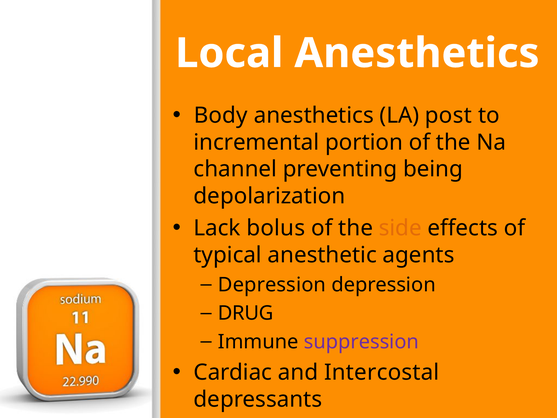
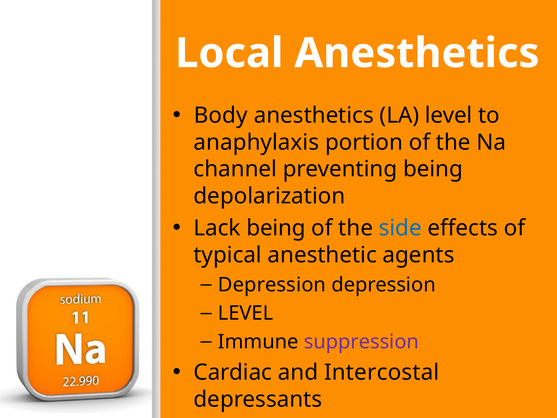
LA post: post -> level (449, 115)
incremental: incremental -> anaphylaxis (256, 142)
Lack bolus: bolus -> being (276, 228)
side colour: orange -> blue (400, 228)
DRUG: DRUG -> LEVEL (246, 313)
